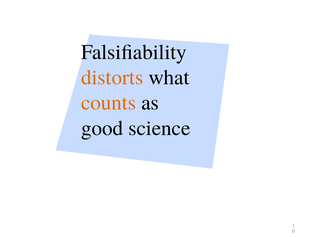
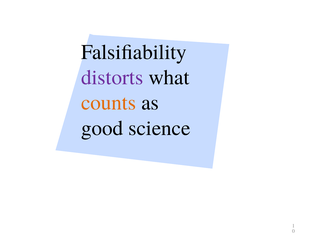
distorts colour: orange -> purple (112, 78)
